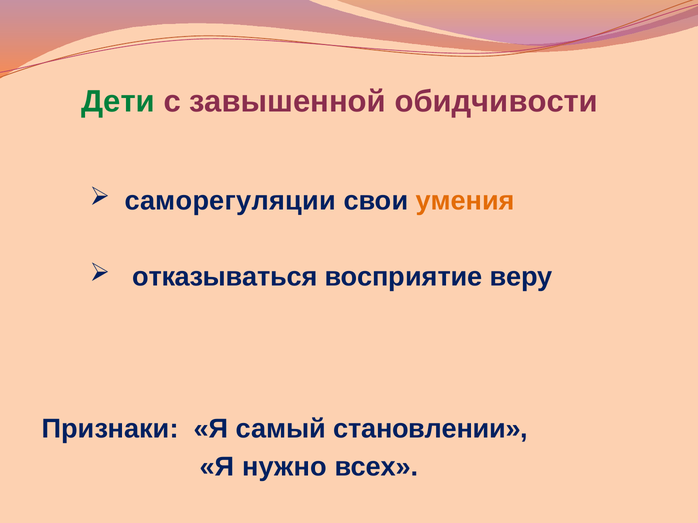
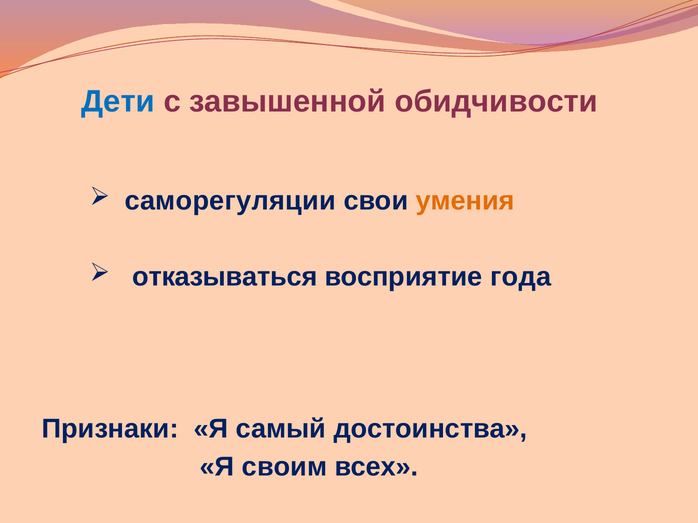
Дети colour: green -> blue (118, 102)
веру: веру -> года (521, 277)
становлении: становлении -> достоинства (431, 429)
нужно: нужно -> своим (285, 467)
